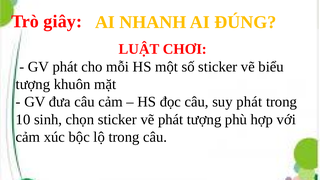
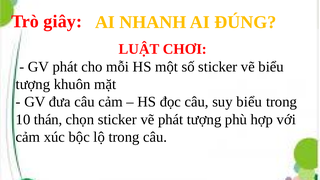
suy phát: phát -> biểu (249, 102)
sinh: sinh -> thán (48, 119)
